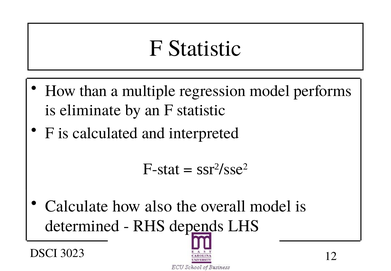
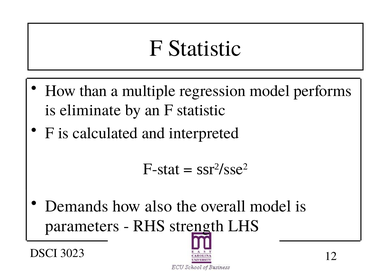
Calculate: Calculate -> Demands (77, 206)
determined: determined -> parameters (82, 226)
depends: depends -> strength (197, 226)
